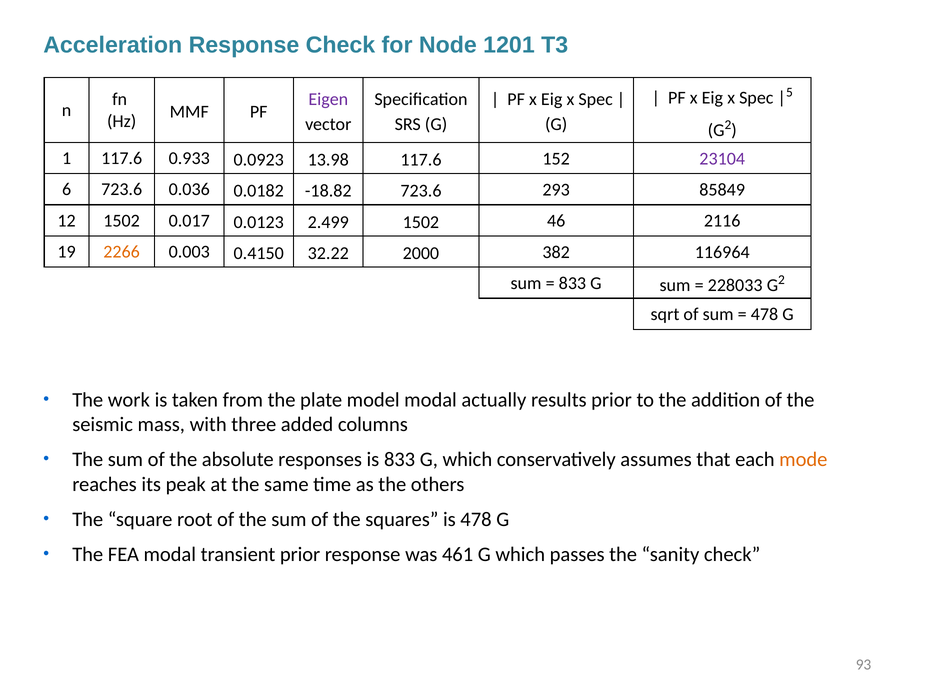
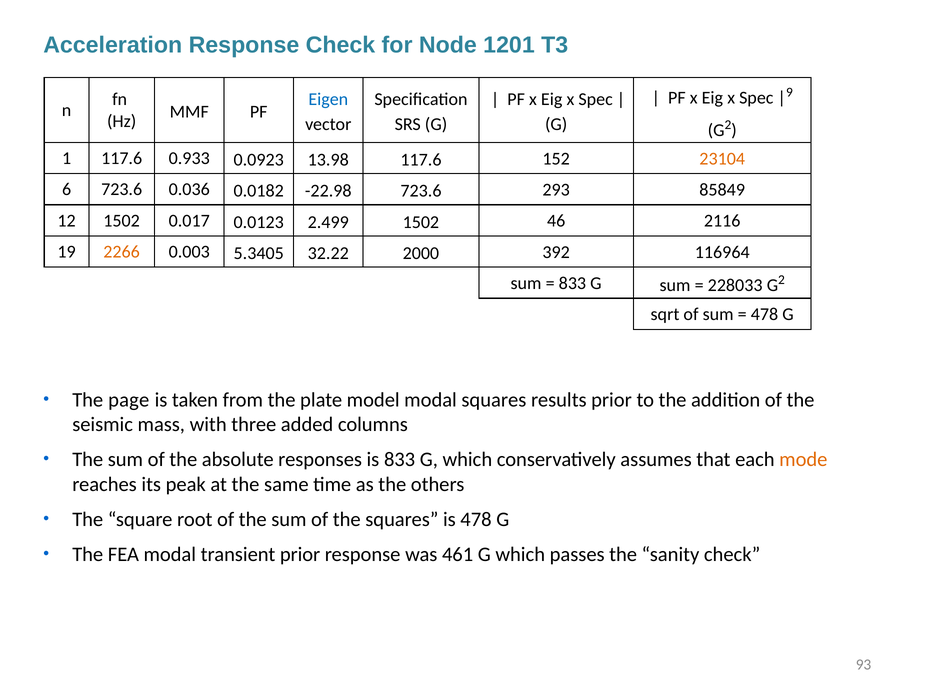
5: 5 -> 9 (789, 92)
Eigen colour: purple -> blue (328, 99)
23104 colour: purple -> orange (722, 159)
-18.82: -18.82 -> -22.98 (328, 191)
0.4150: 0.4150 -> 5.3405 (259, 253)
382: 382 -> 392 (556, 252)
work: work -> page (129, 399)
modal actually: actually -> squares (494, 399)
